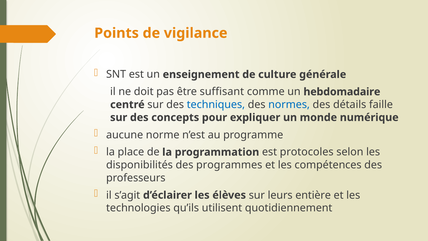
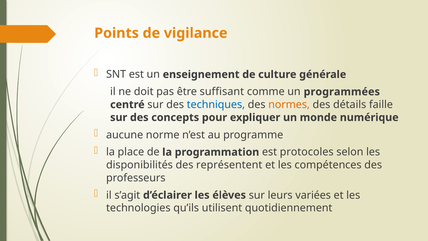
hebdomadaire: hebdomadaire -> programmées (342, 92)
normes colour: blue -> orange (289, 105)
programmes: programmes -> représentent (229, 165)
entière: entière -> variées (313, 195)
